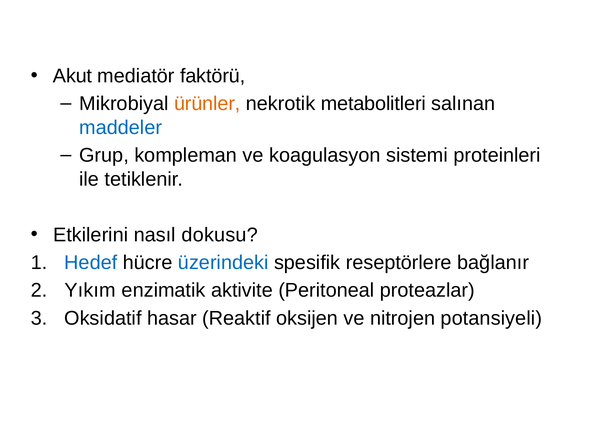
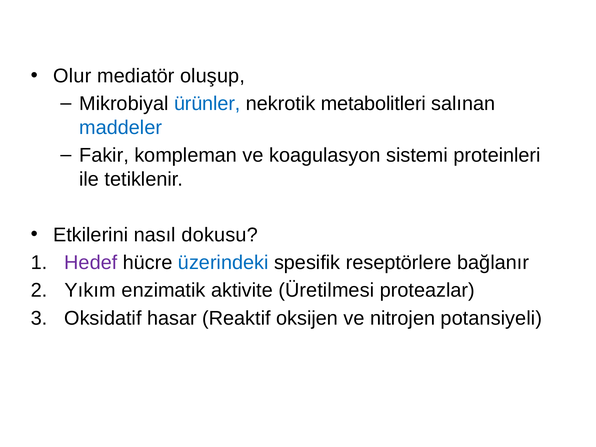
Akut: Akut -> Olur (72, 76)
faktörü: faktörü -> oluşup (212, 76)
ürünler colour: orange -> blue (207, 104)
Grup: Grup -> Fakir (104, 155)
Hedef colour: blue -> purple (91, 263)
Peritoneal: Peritoneal -> Üretilmesi (326, 290)
